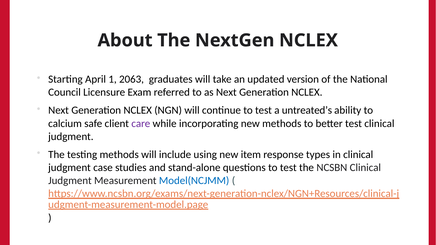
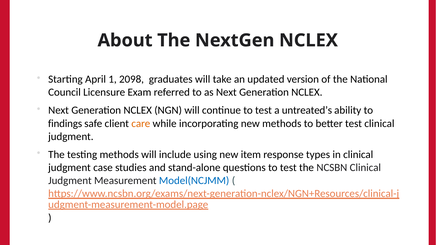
2063: 2063 -> 2098 (132, 79)
calcium: calcium -> findings (65, 124)
care colour: purple -> orange (141, 124)
